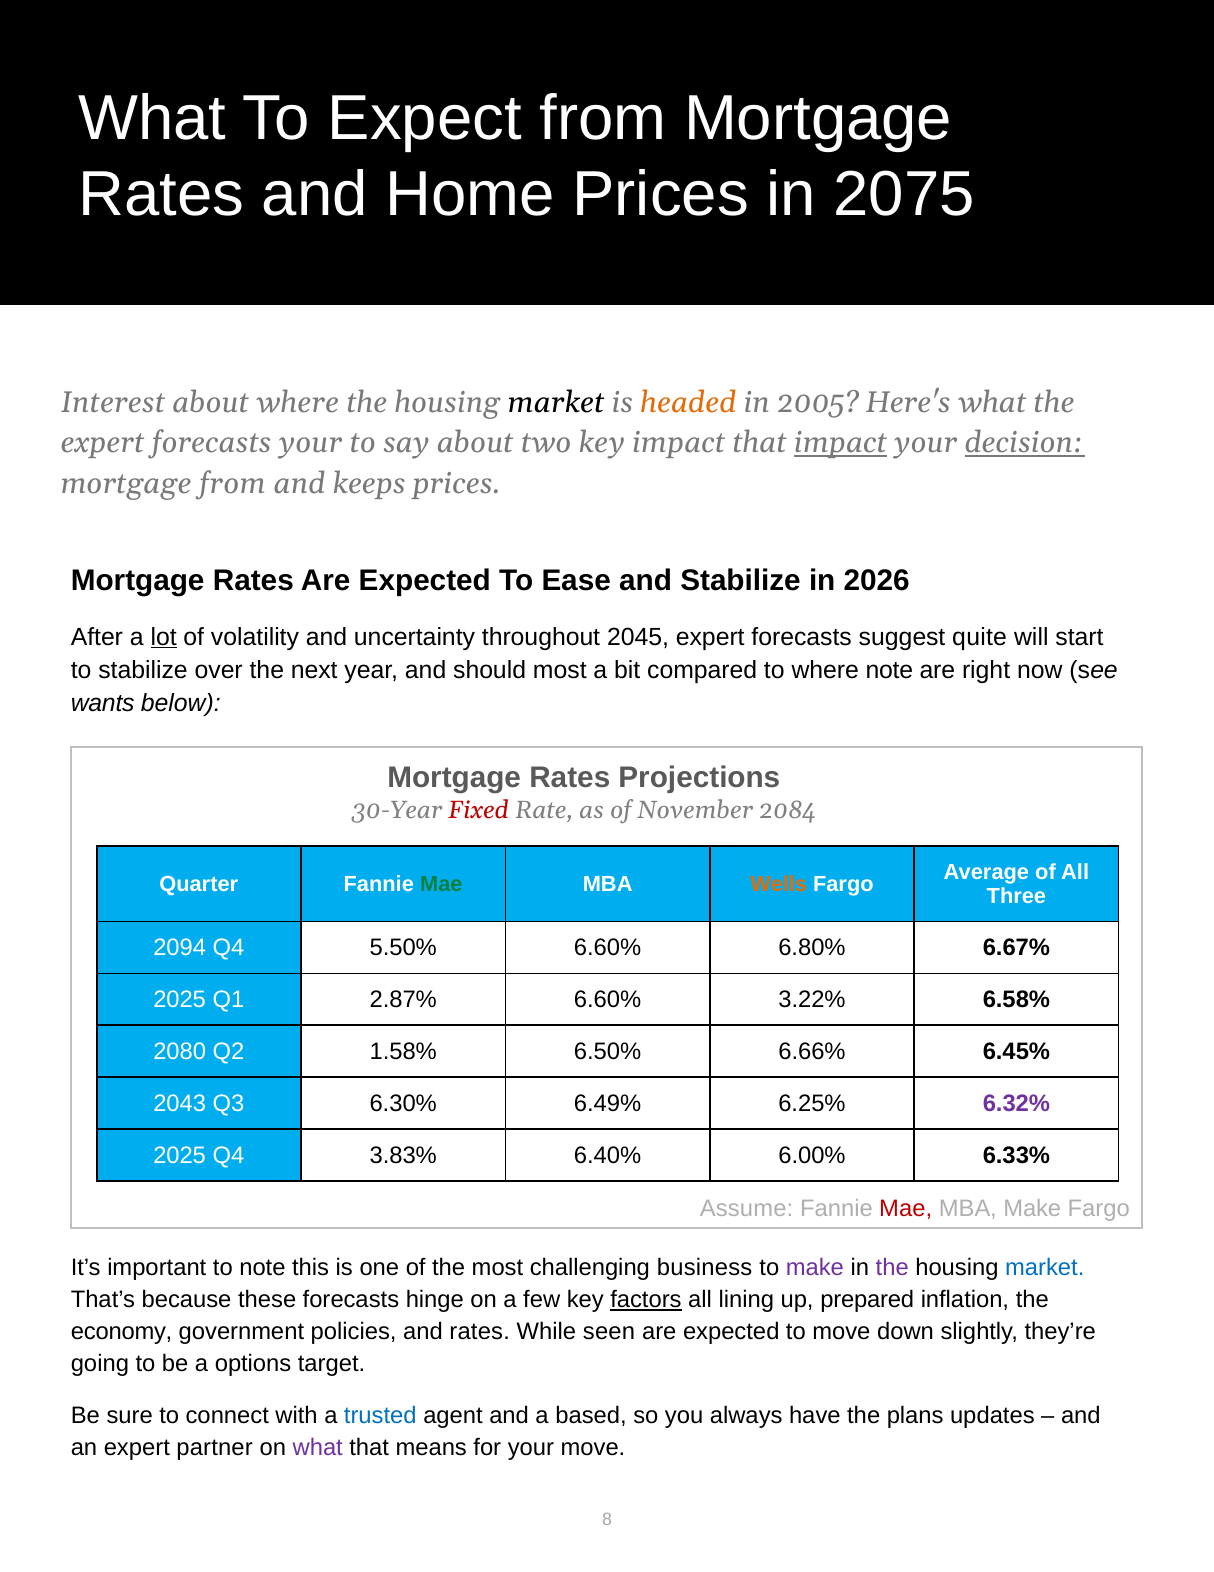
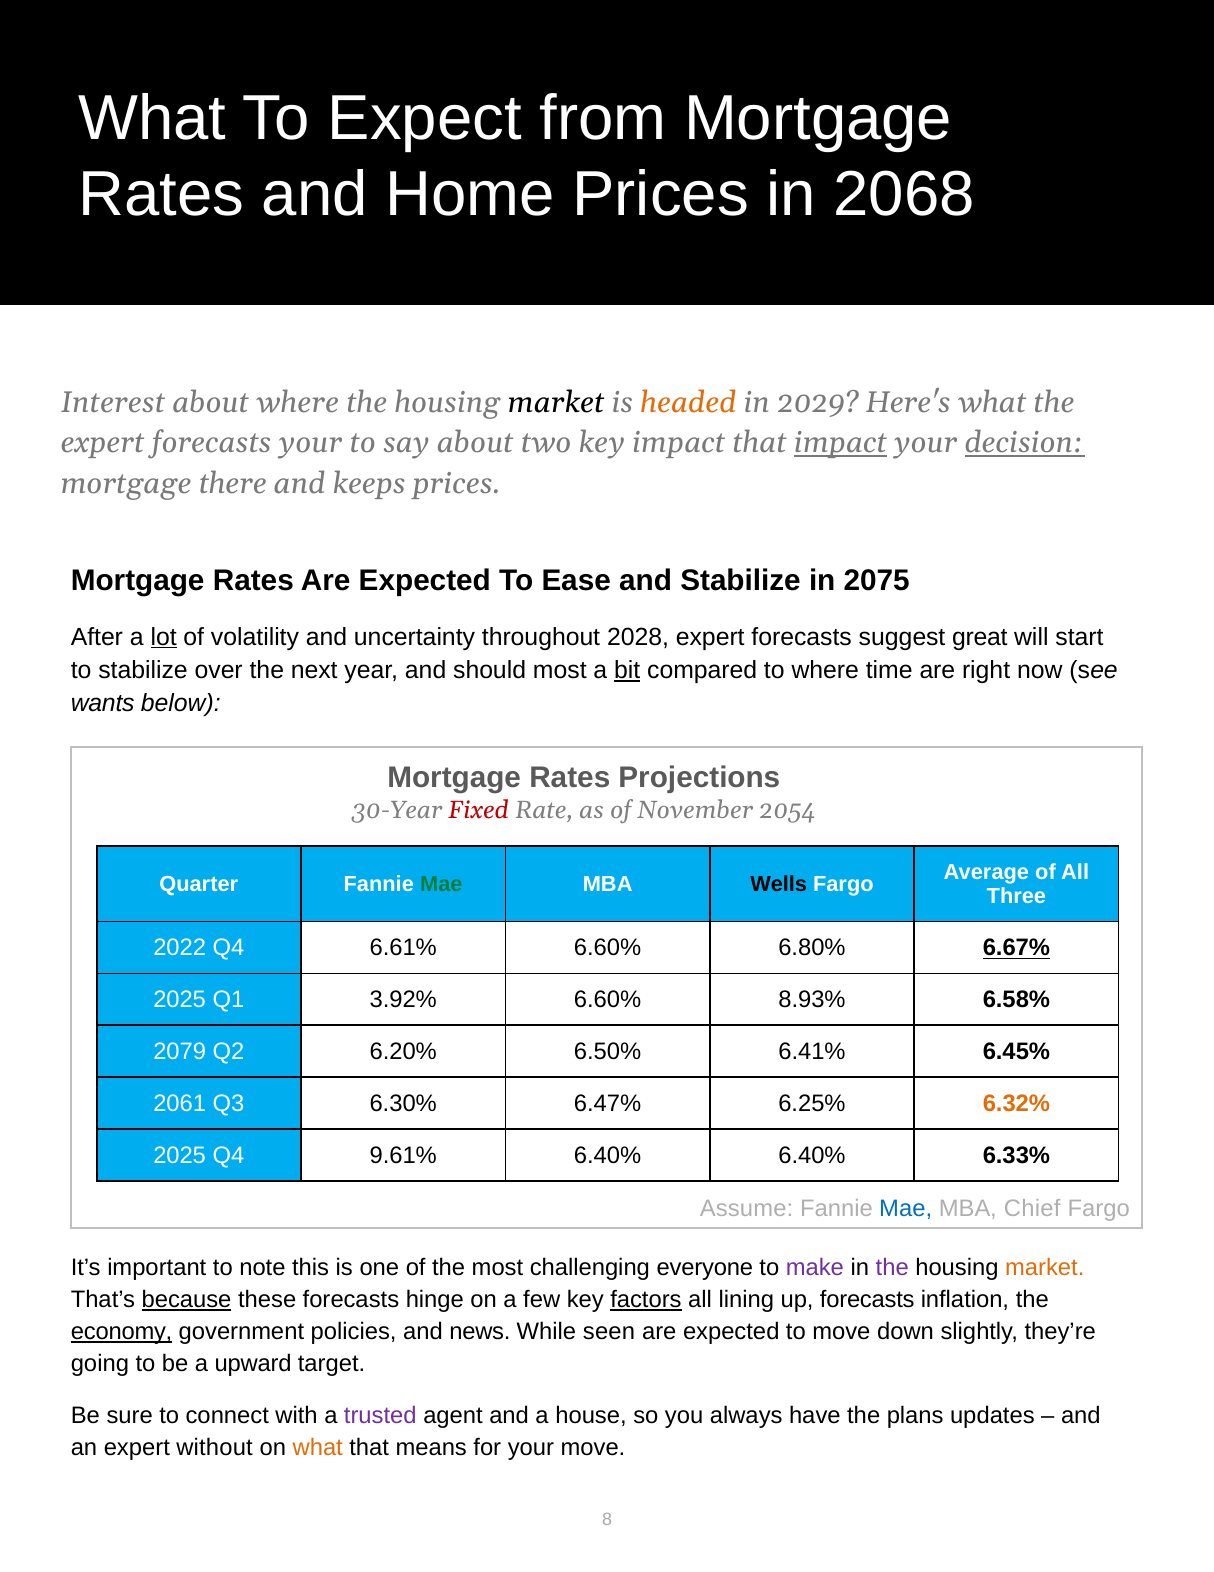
2075: 2075 -> 2068 (904, 195)
2005: 2005 -> 2029 (818, 402)
mortgage from: from -> there (233, 483)
2026: 2026 -> 2075 (877, 581)
2045: 2045 -> 2028 (638, 637)
quite: quite -> great (980, 637)
bit underline: none -> present (627, 670)
where note: note -> time (889, 670)
2084: 2084 -> 2054 (788, 810)
Wells colour: orange -> black (779, 884)
2094: 2094 -> 2022 (180, 947)
5.50%: 5.50% -> 6.61% (403, 947)
6.67% underline: none -> present (1016, 947)
2.87%: 2.87% -> 3.92% (403, 999)
3.22%: 3.22% -> 8.93% (812, 999)
2080: 2080 -> 2079 (180, 1051)
1.58%: 1.58% -> 6.20% (403, 1051)
6.66%: 6.66% -> 6.41% (812, 1051)
2043: 2043 -> 2061 (180, 1103)
6.49%: 6.49% -> 6.47% (608, 1103)
6.32% colour: purple -> orange (1016, 1103)
3.83%: 3.83% -> 9.61% (403, 1155)
6.40% 6.00%: 6.00% -> 6.40% (812, 1155)
Mae colour: red -> blue (906, 1207)
MBA Make: Make -> Chief (1032, 1207)
business: business -> everyone (705, 1267)
market colour: blue -> orange (1045, 1267)
because underline: none -> present (187, 1299)
up prepared: prepared -> forecasts (867, 1299)
economy underline: none -> present (122, 1331)
and rates: rates -> news (480, 1331)
options: options -> upward (253, 1363)
trusted colour: blue -> purple (380, 1415)
based: based -> house (591, 1415)
partner: partner -> without (215, 1447)
what colour: purple -> orange (318, 1447)
